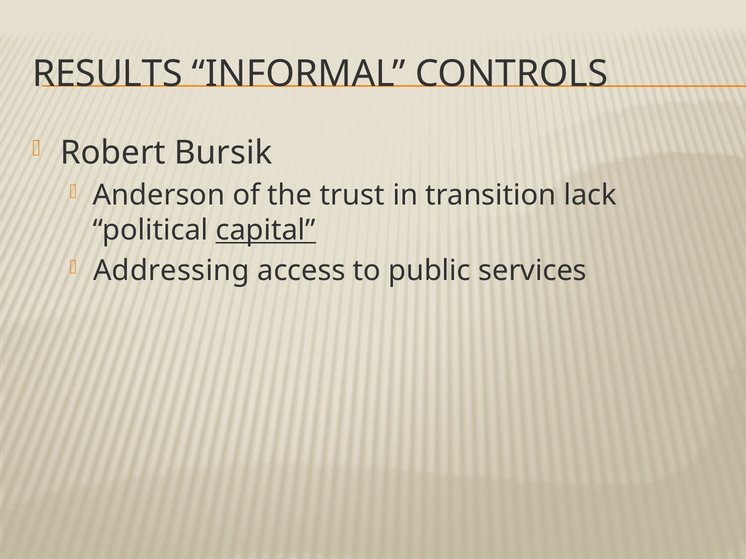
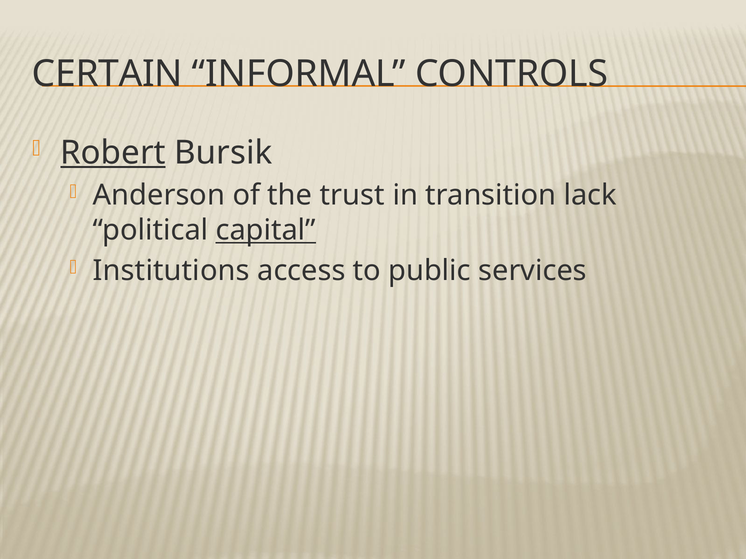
RESULTS: RESULTS -> CERTAIN (107, 74)
Robert underline: none -> present (113, 153)
Addressing: Addressing -> Institutions (171, 271)
